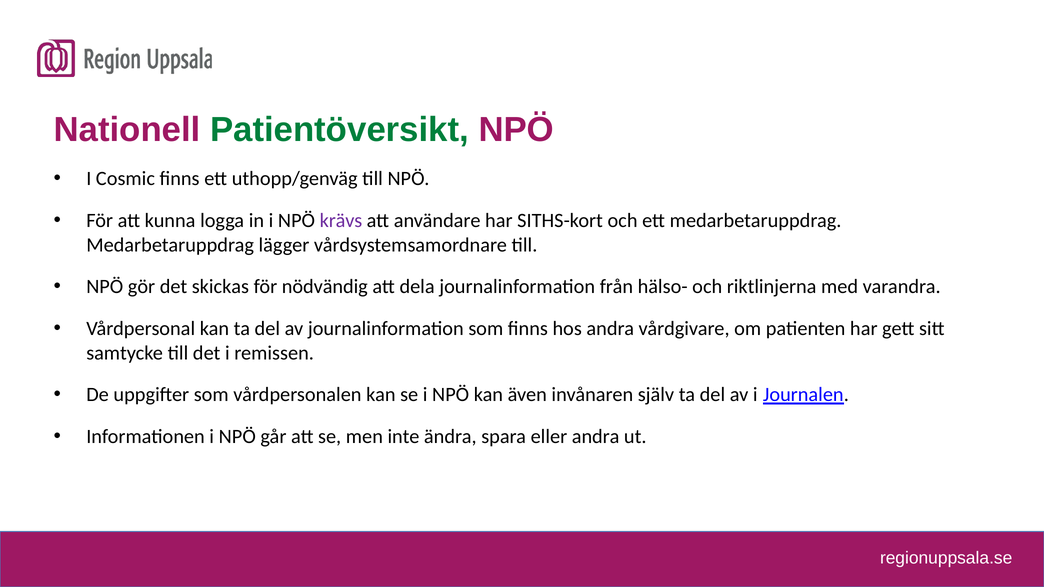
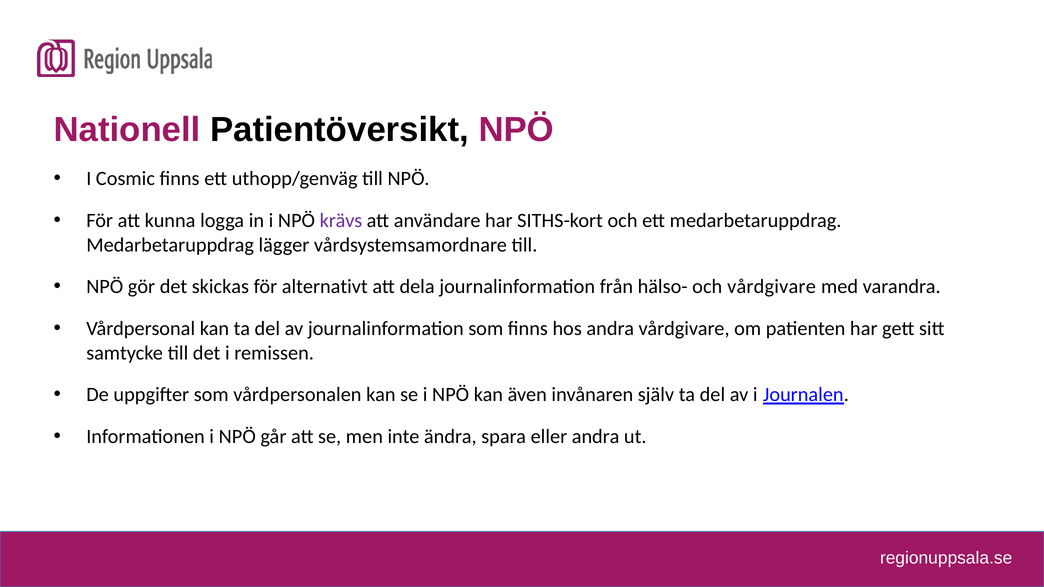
Patientöversikt colour: green -> black (340, 130)
nödvändig: nödvändig -> alternativt (325, 287)
och riktlinjerna: riktlinjerna -> vårdgivare (772, 287)
